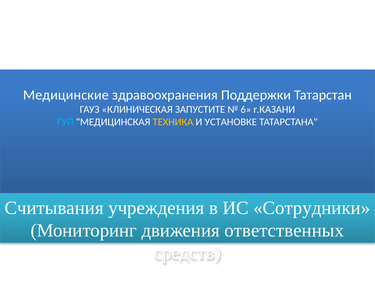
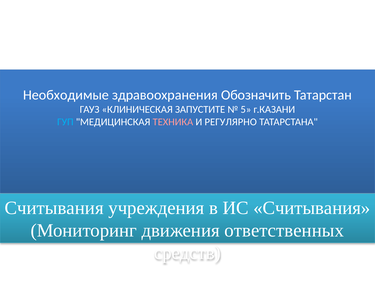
Медицинские: Медицинские -> Необходимые (66, 95)
Поддержки: Поддержки -> Обозначить (256, 95)
6: 6 -> 5 (246, 109)
ТЕХНИКА colour: yellow -> pink (173, 122)
УСТАНОВКЕ: УСТАНОВКЕ -> РЕГУЛЯРНО (231, 122)
ИС Сотрудники: Сотрудники -> Считывания (312, 208)
